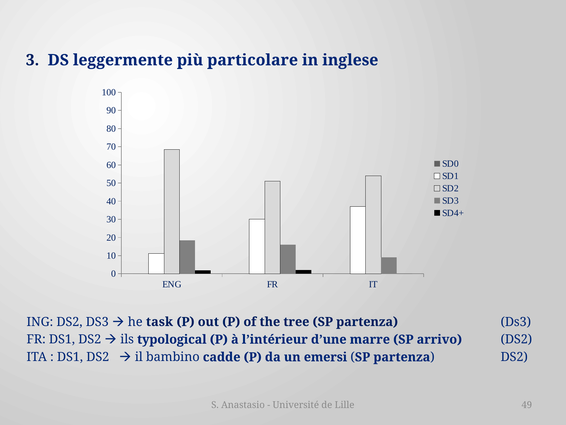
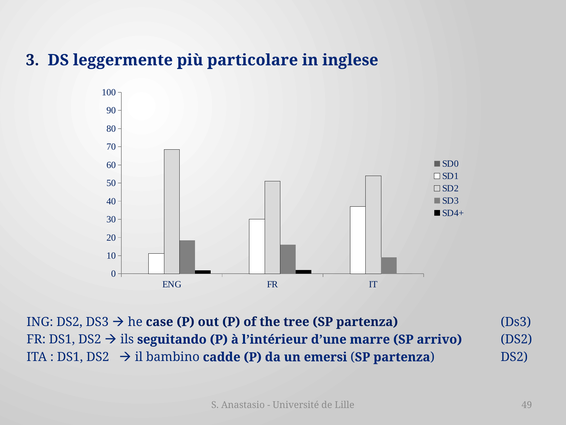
task: task -> case (160, 322)
typological: typological -> seguitando (172, 339)
